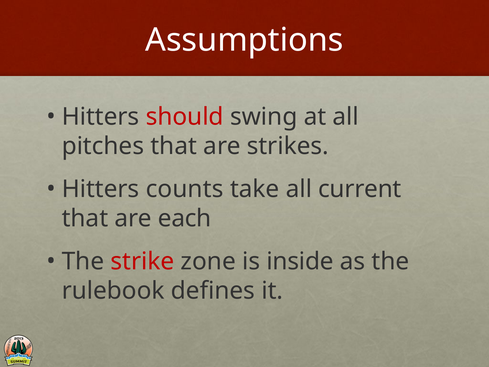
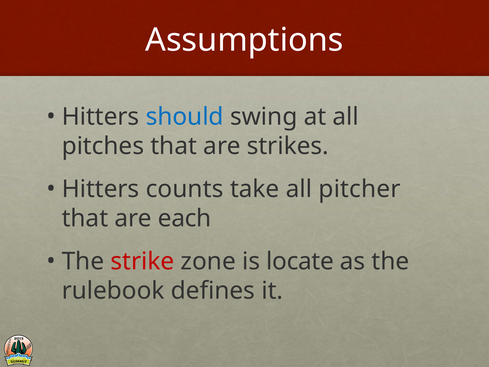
should colour: red -> blue (185, 117)
current: current -> pitcher (360, 189)
inside: inside -> locate (300, 261)
